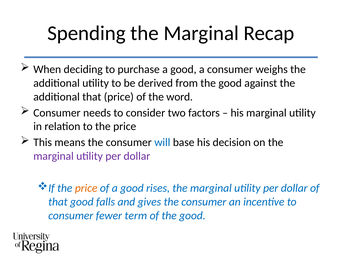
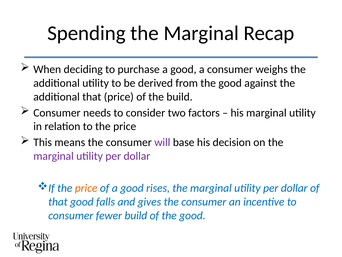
the word: word -> build (180, 97)
will colour: blue -> purple (162, 142)
fewer term: term -> build (136, 215)
